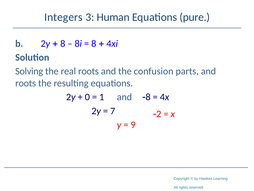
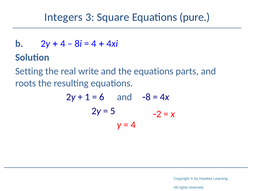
Human: Human -> Square (113, 17)
8: 8 -> 4 (63, 43)
8: 8 -> 4 (94, 43)
Solving: Solving -> Setting (29, 71)
real roots: roots -> write (88, 71)
the confusion: confusion -> equations (154, 71)
0: 0 -> 1 (87, 97)
1: 1 -> 6 (102, 97)
7: 7 -> 5 (113, 111)
9: 9 -> 4 (133, 124)
